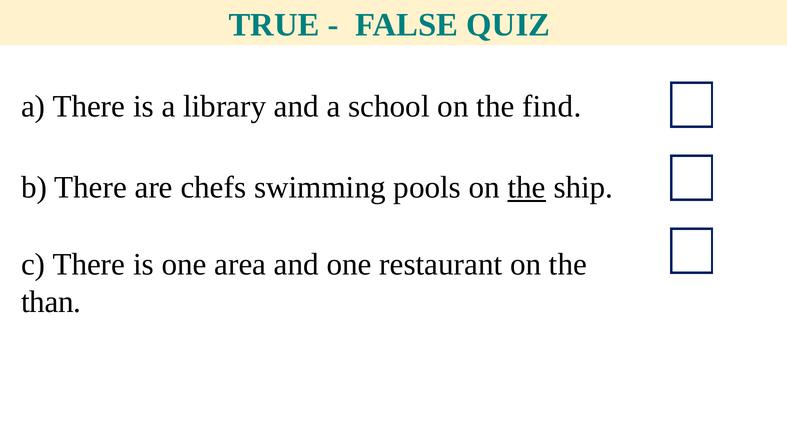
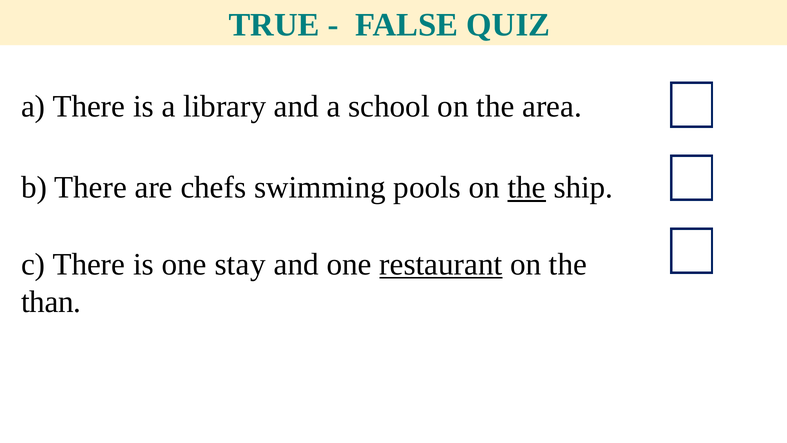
find: find -> area (552, 107)
area: area -> stay (240, 264)
restaurant underline: none -> present (441, 264)
